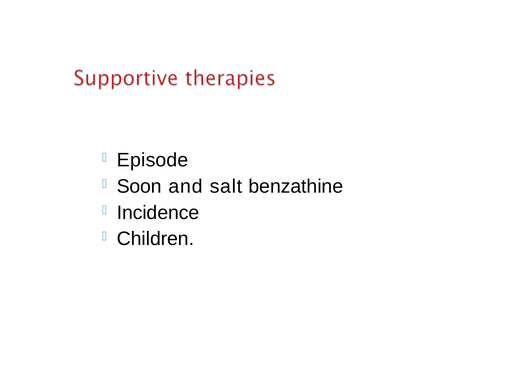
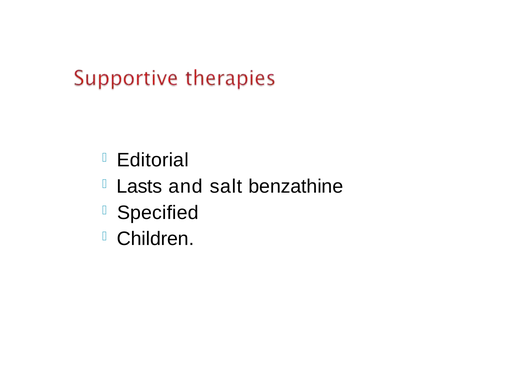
Episode: Episode -> Editorial (153, 160)
Soon: Soon -> Lasts (139, 186)
Incidence: Incidence -> Specified (158, 213)
